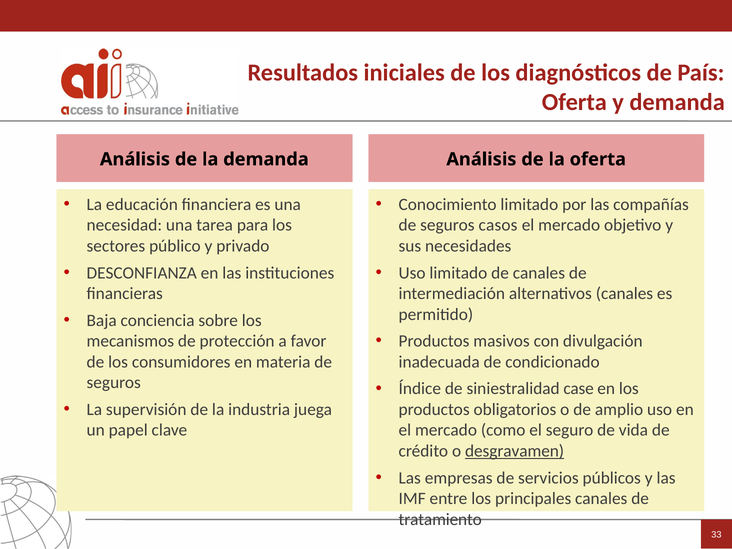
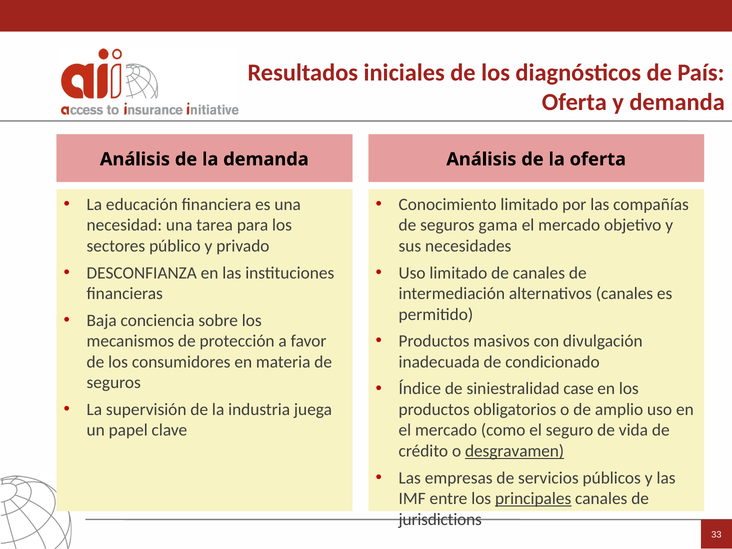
casos: casos -> gama (498, 225)
principales underline: none -> present (533, 499)
tratamiento: tratamiento -> jurisdictions (440, 519)
